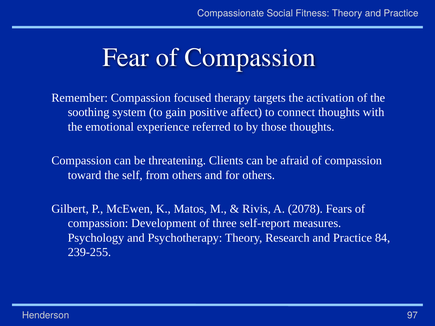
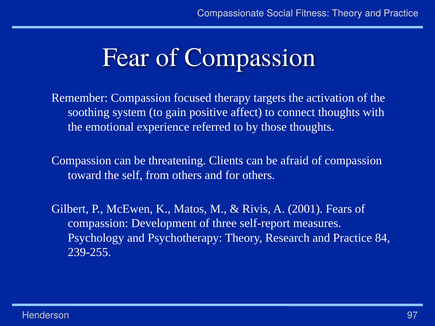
2078: 2078 -> 2001 (305, 209)
